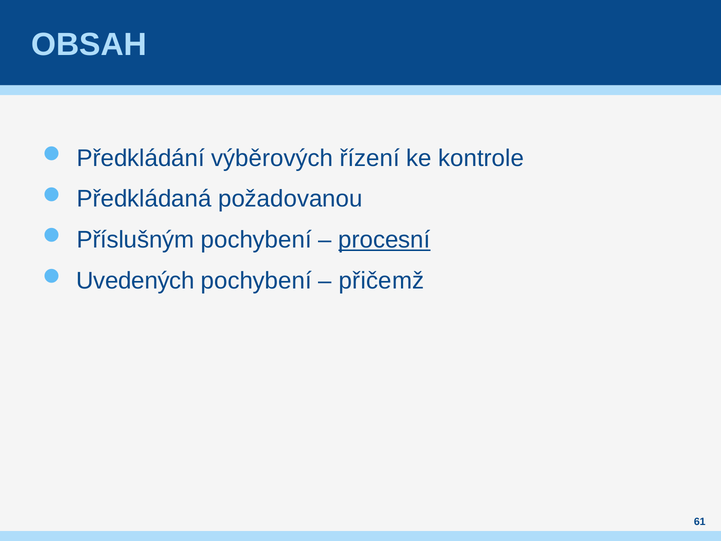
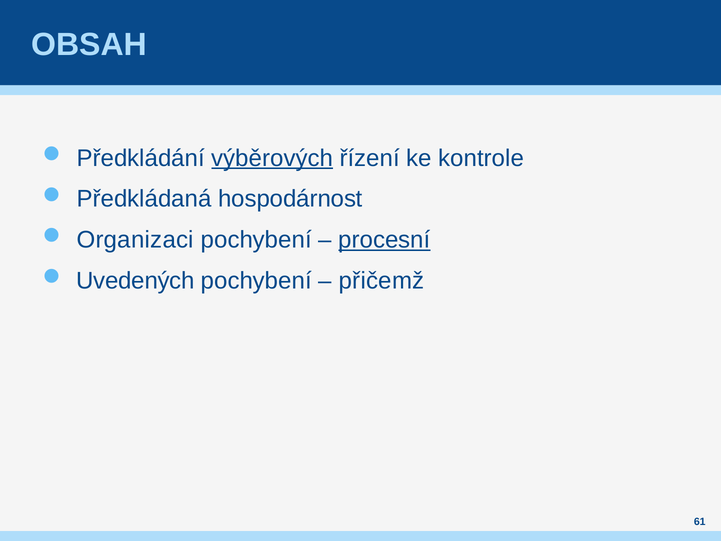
výběrových underline: none -> present (272, 158)
požadovanou: požadovanou -> hospodárnost (290, 199)
Příslušným: Příslušným -> Organizaci (135, 240)
